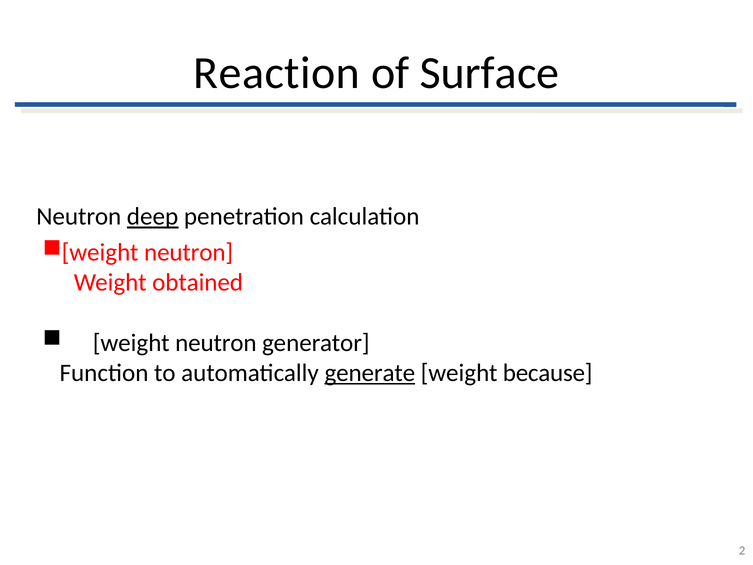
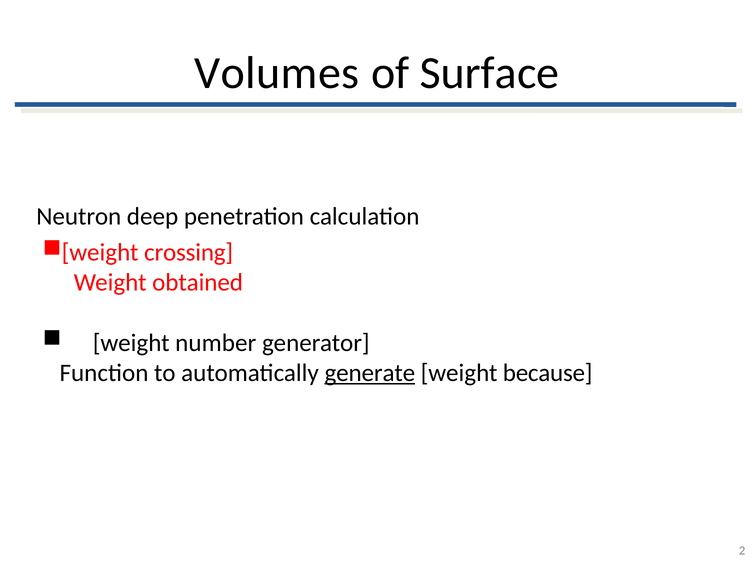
Reaction: Reaction -> Volumes (277, 73)
deep underline: present -> none (153, 217)
neutron: neutron -> crossing (189, 252)
neutron: neutron -> number (216, 343)
